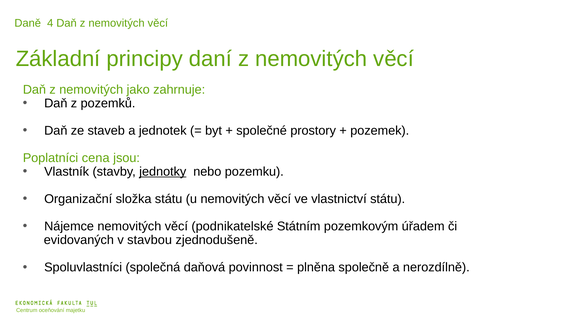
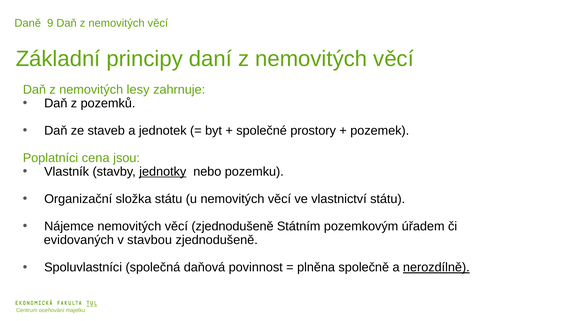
4: 4 -> 9 (50, 23)
jako: jako -> lesy (138, 89)
věcí podnikatelské: podnikatelské -> zjednodušeně (232, 226)
nerozdílně underline: none -> present (436, 267)
